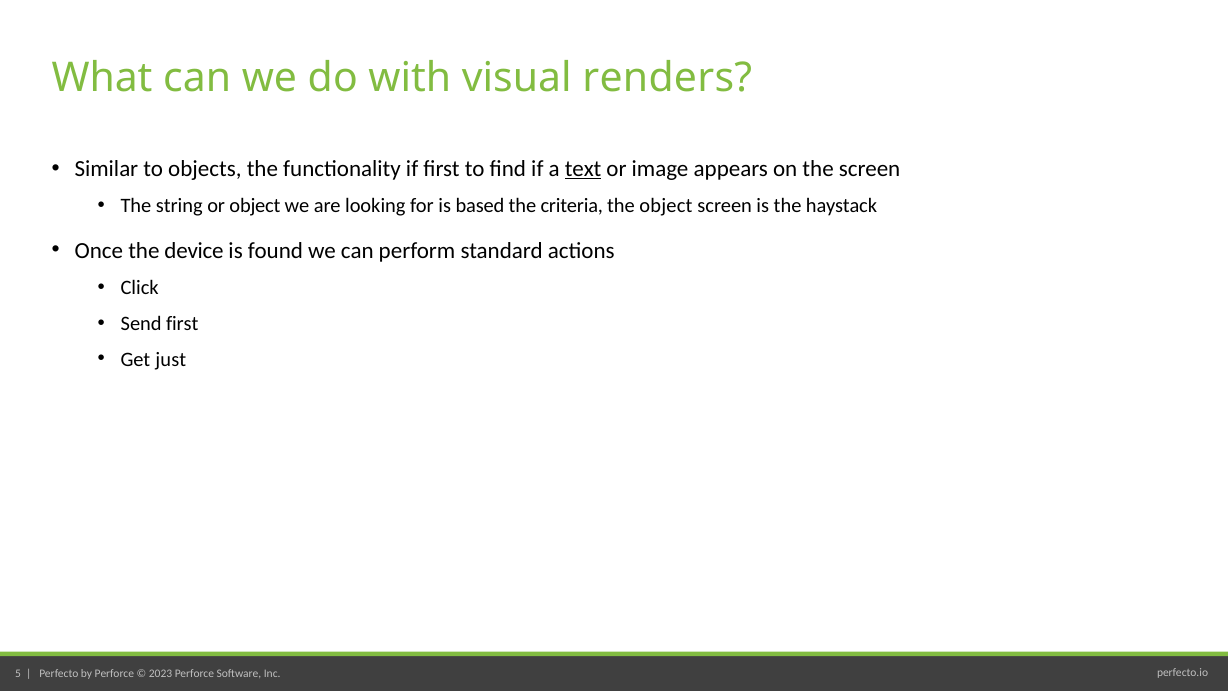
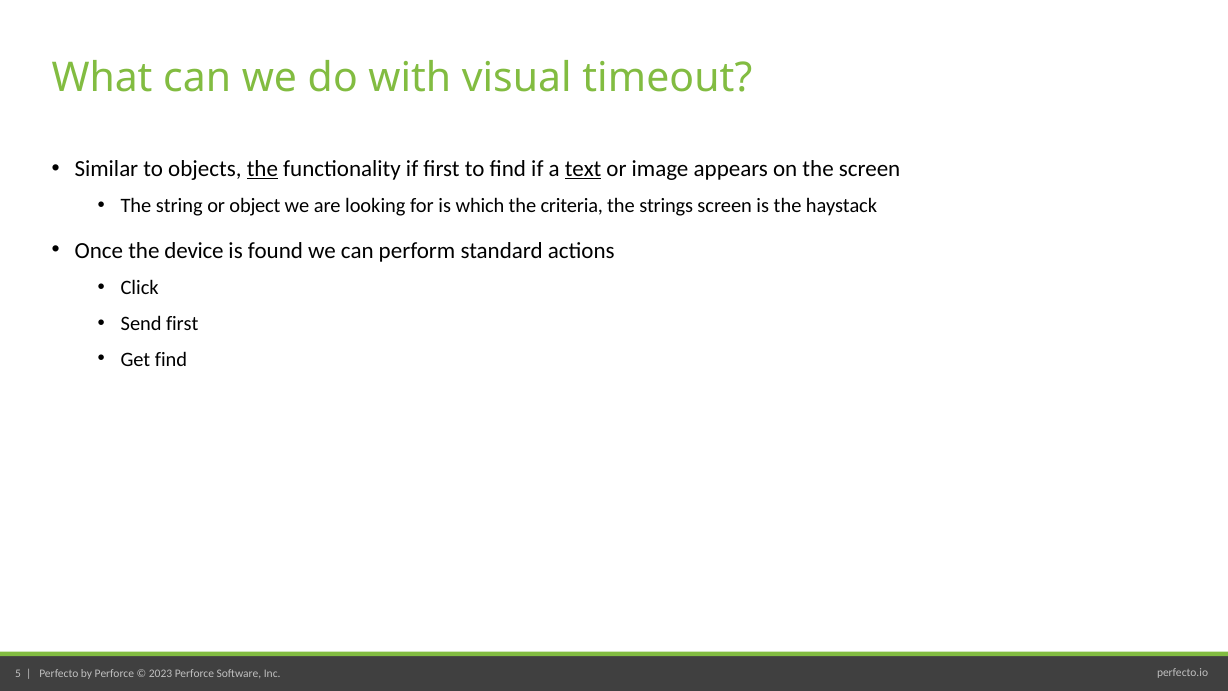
renders: renders -> timeout (667, 78)
the underline: none -> present (262, 169)
based: based -> which (480, 206)
the object: object -> strings (666, 206)
Get just: just -> find (171, 359)
